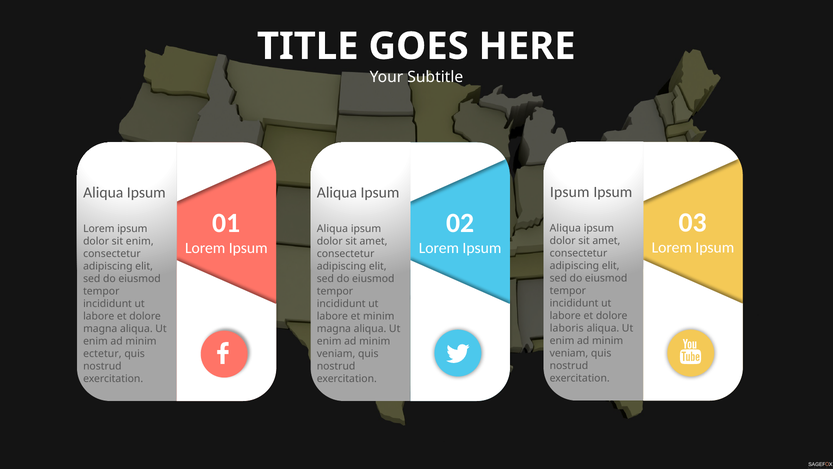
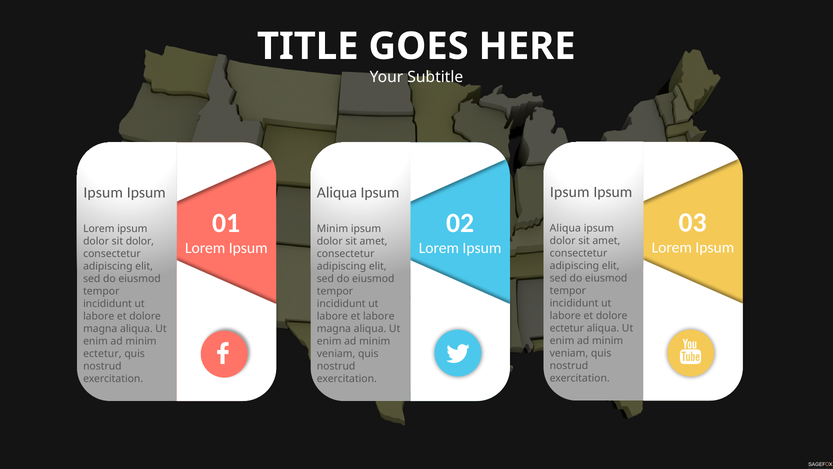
Aliqua: Aliqua -> Ipsum (103, 192)
Aliqua: Aliqua -> Minim (332, 229)
sit enim: enim -> dolor (140, 241)
et minim: minim -> labore (379, 316)
laboris: laboris -> ectetur (567, 328)
